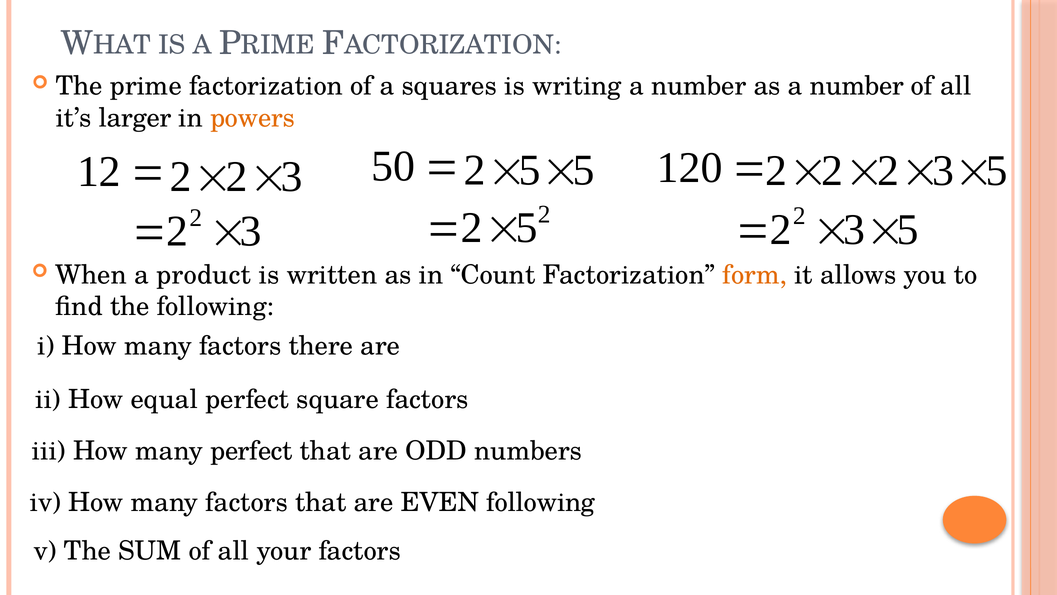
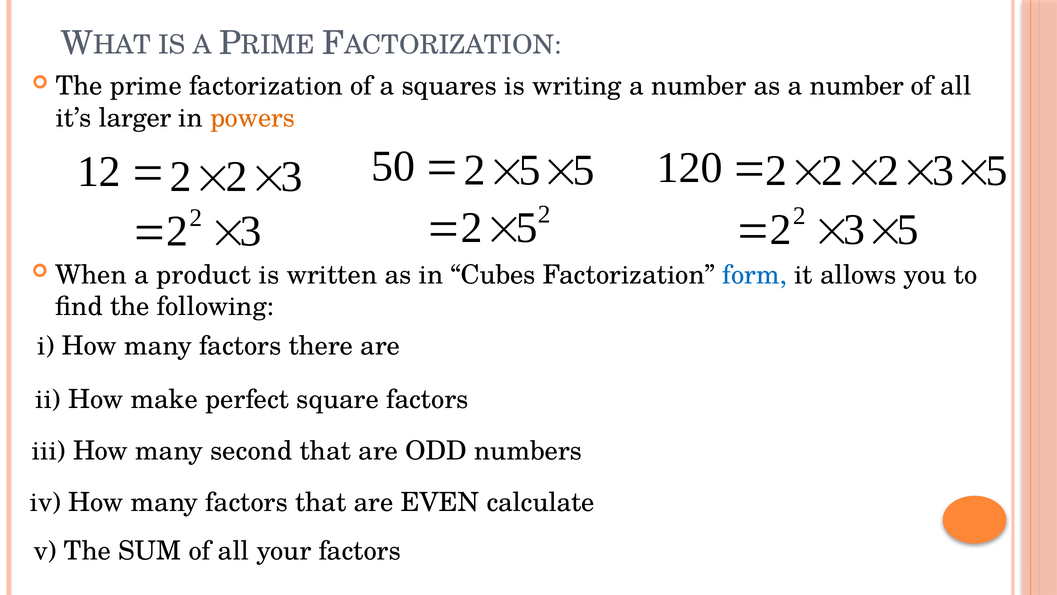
Count: Count -> Cubes (493, 275)
form colour: orange -> blue (755, 275)
equal: equal -> make (164, 399)
many perfect: perfect -> second (251, 451)
EVEN following: following -> calculate (541, 502)
